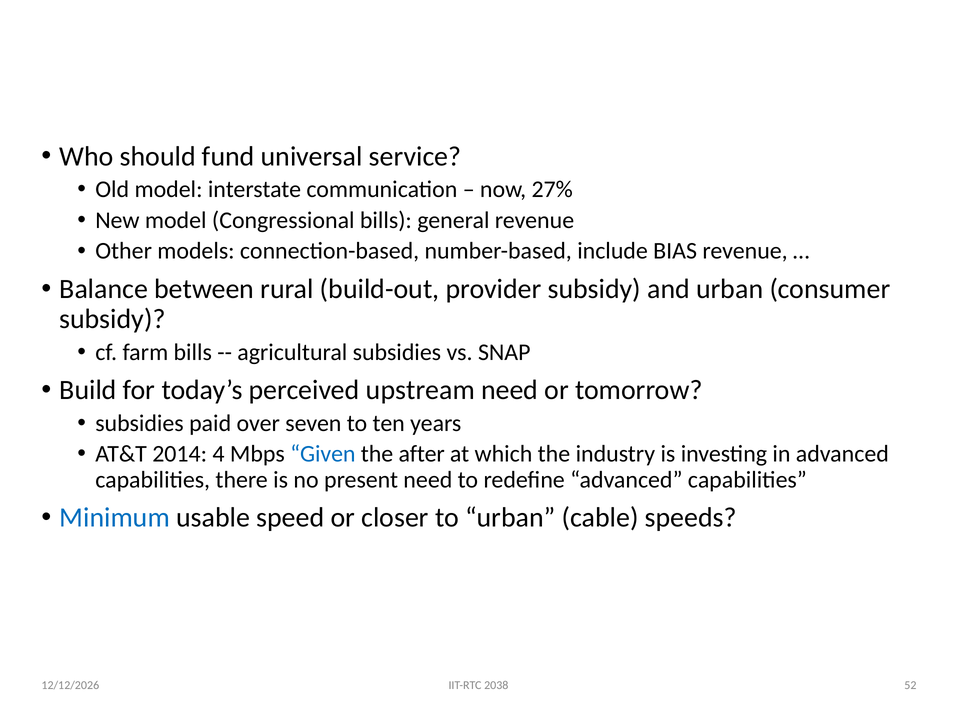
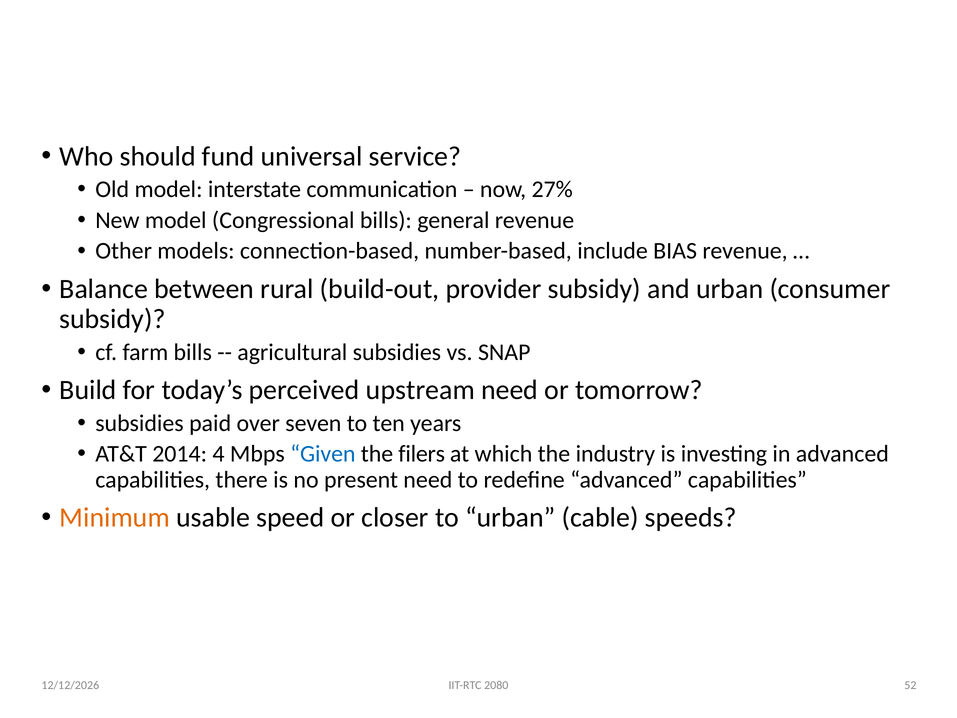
after: after -> filers (422, 454)
Minimum colour: blue -> orange (115, 518)
2038: 2038 -> 2080 (496, 685)
